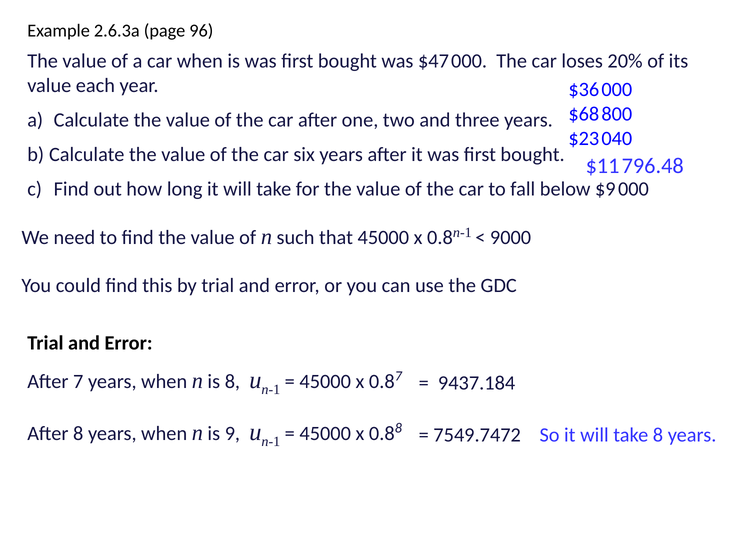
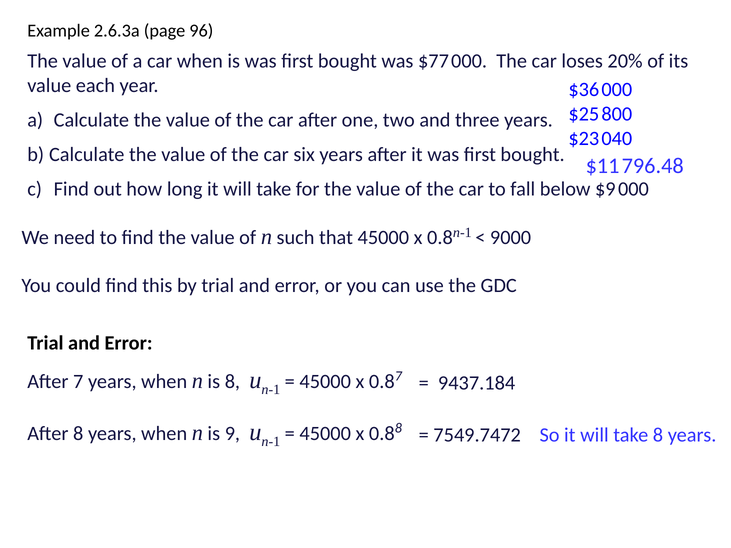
$47: $47 -> $77 (433, 61)
$68: $68 -> $25 (584, 114)
